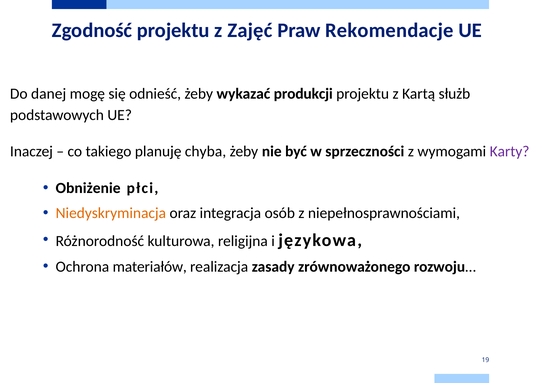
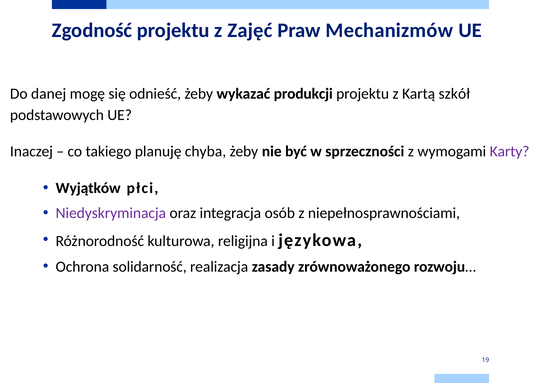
Rekomendacje: Rekomendacje -> Mechanizmów (389, 30)
służb: służb -> szkół (454, 94)
Obniżenie: Obniżenie -> Wyjątków (88, 188)
Niedyskryminacja colour: orange -> purple (111, 213)
materiałów: materiałów -> solidarność (150, 266)
